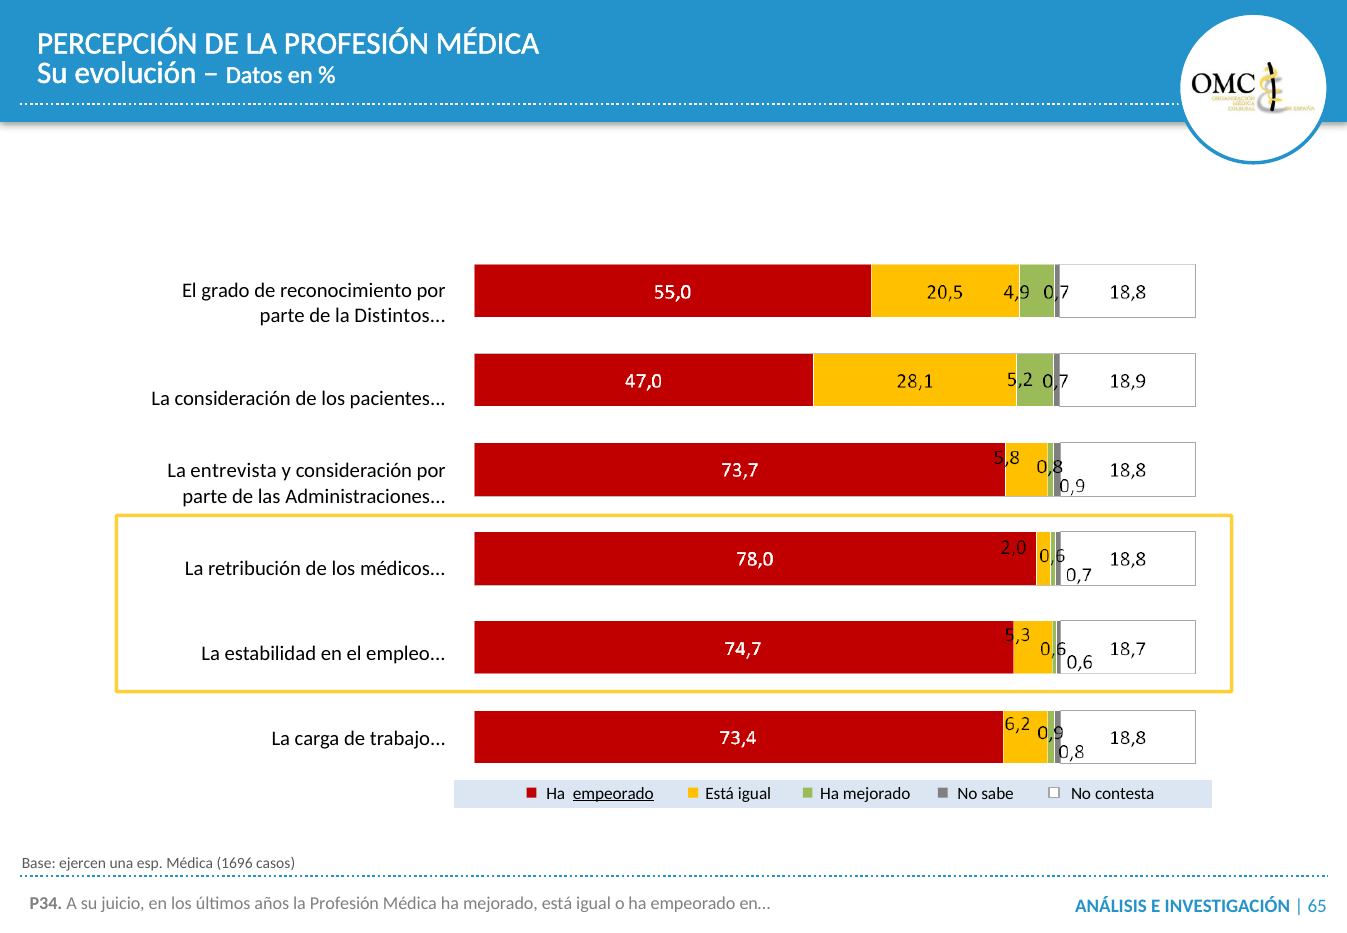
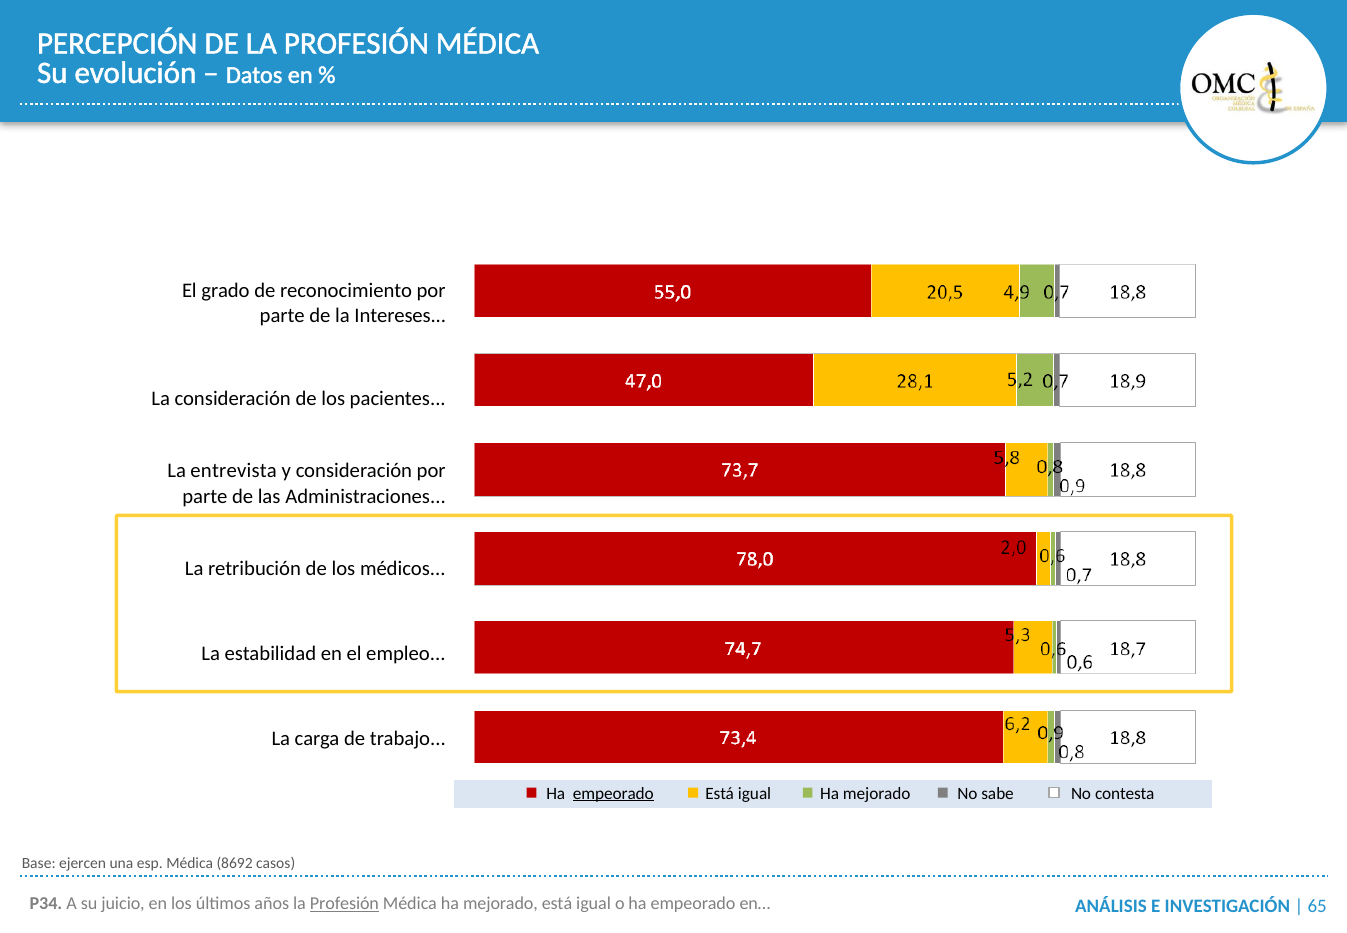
Distintos: Distintos -> Intereses (400, 316)
1696: 1696 -> 8692 (235, 863)
Profesión underline: none -> present (344, 903)
